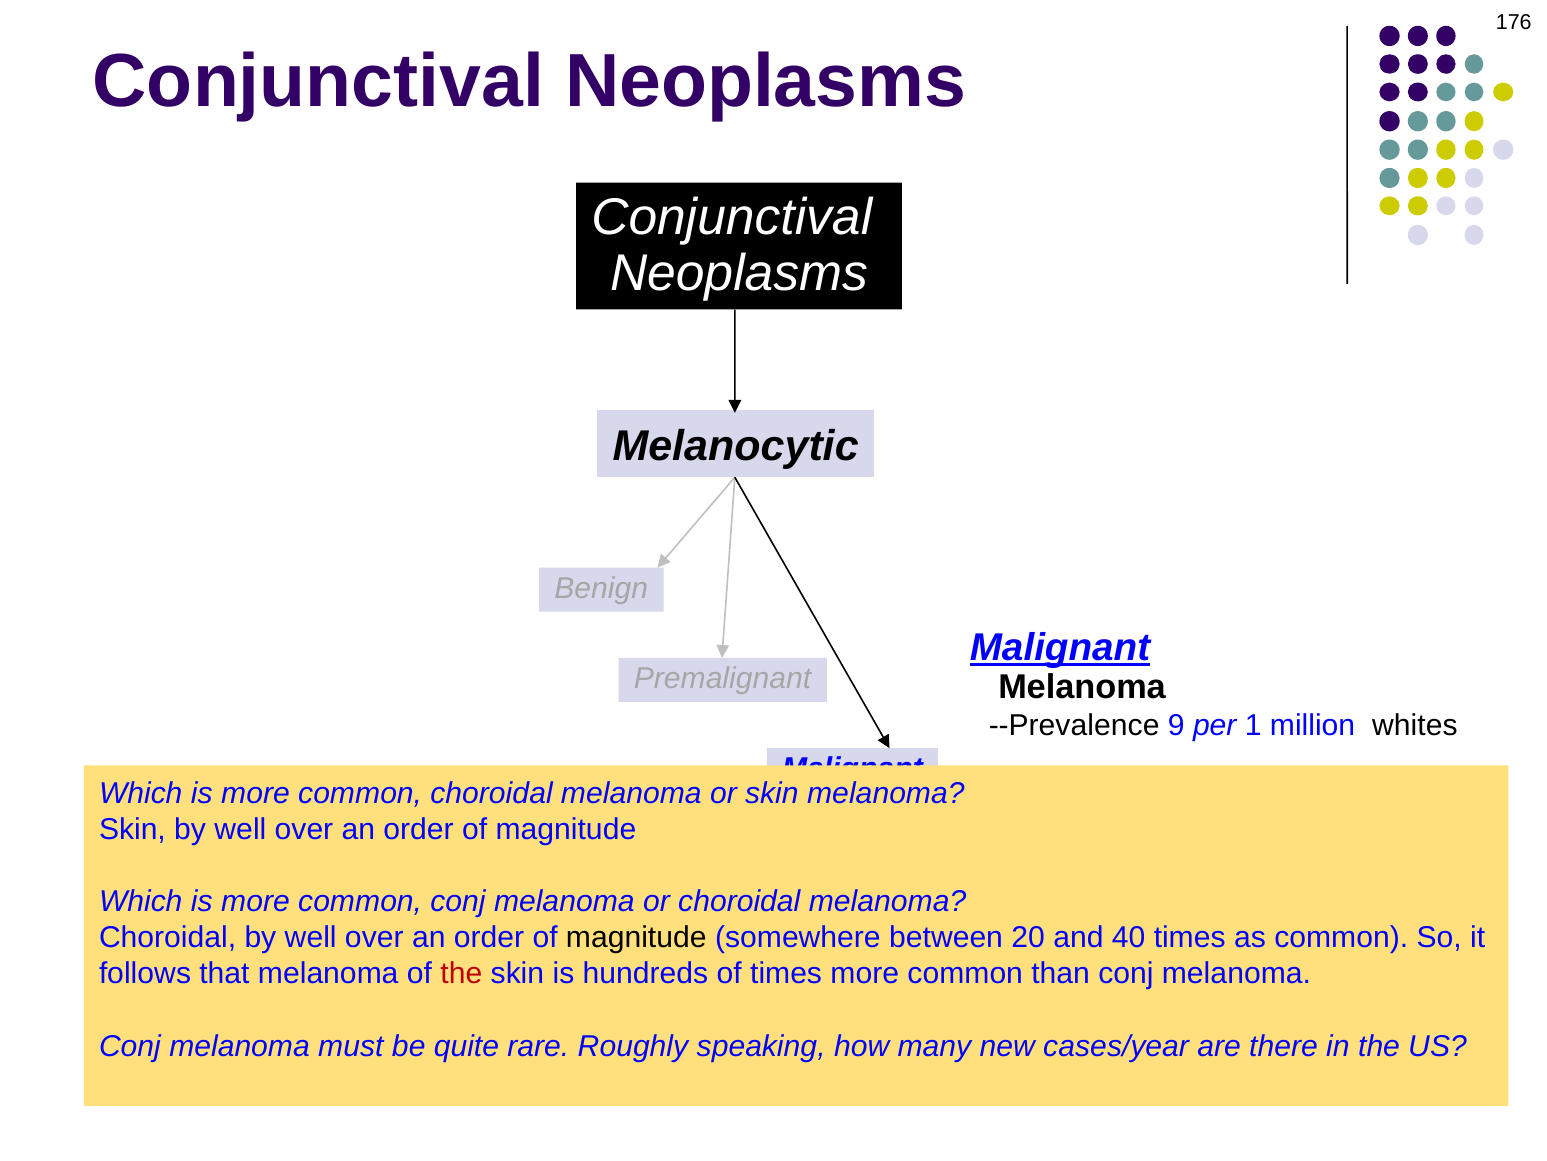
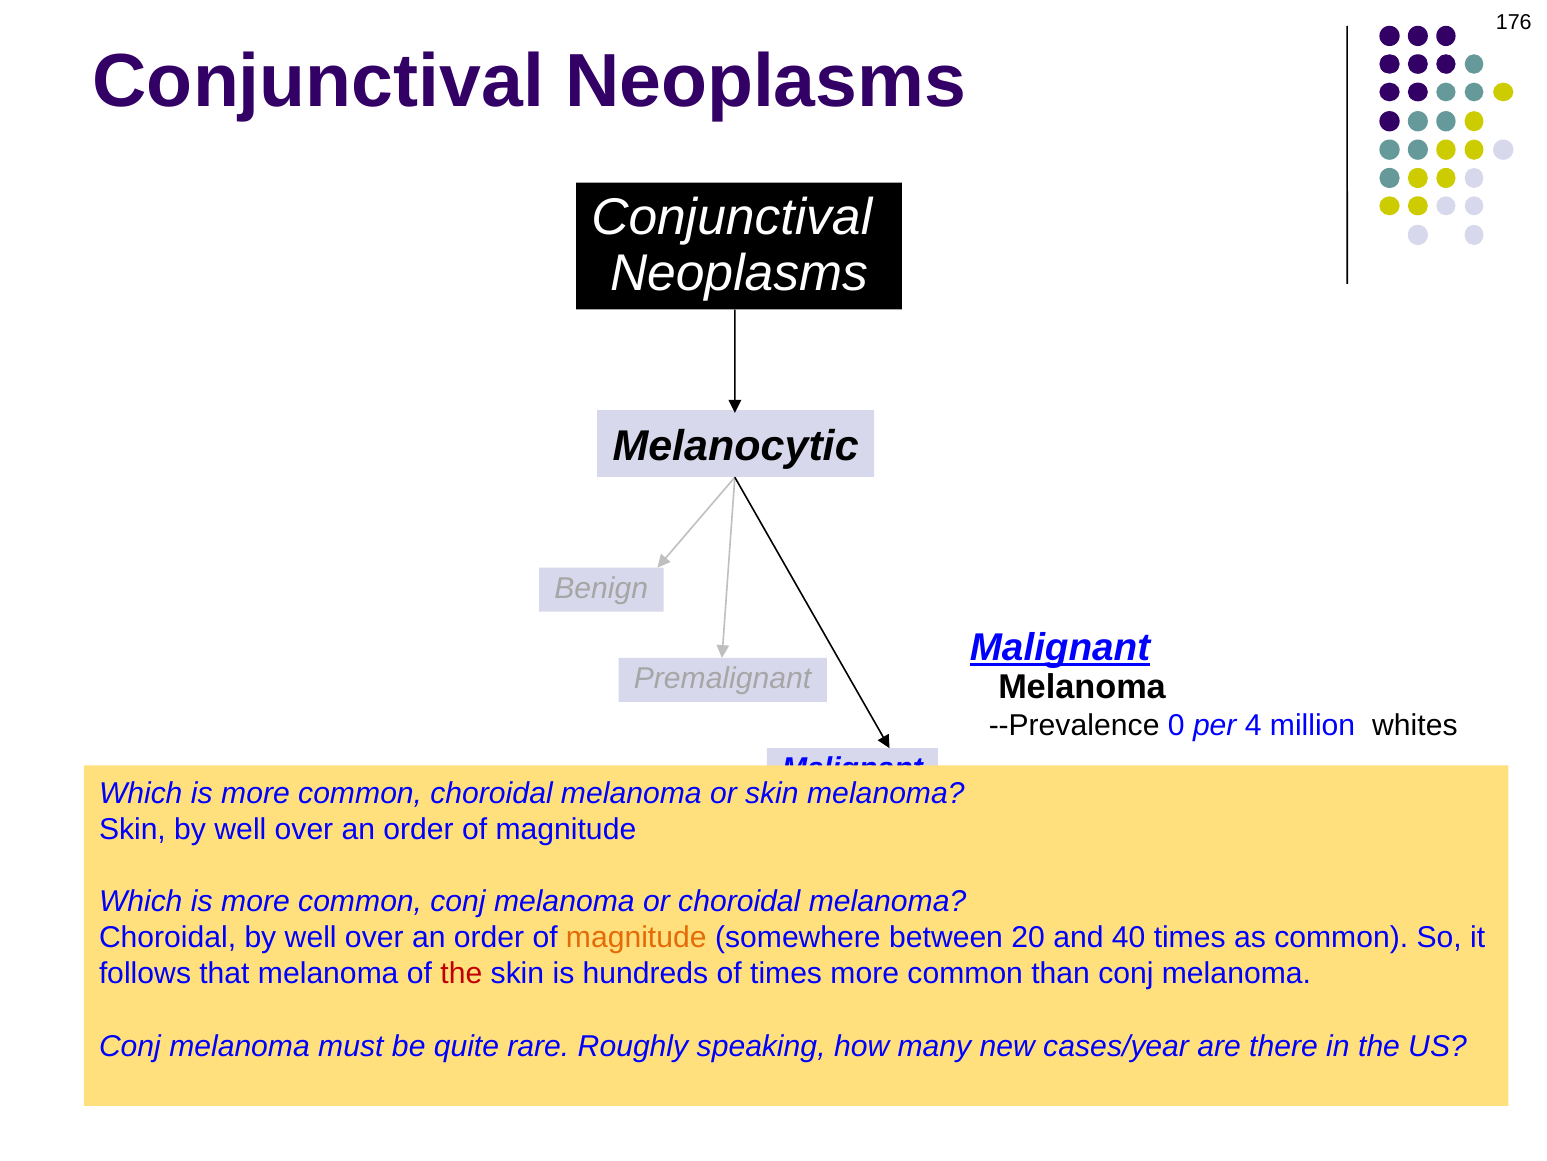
9: 9 -> 0 (1176, 725)
1: 1 -> 4 (1253, 725)
magnitude colour: black -> orange (636, 937)
